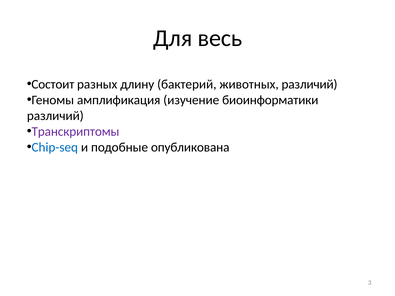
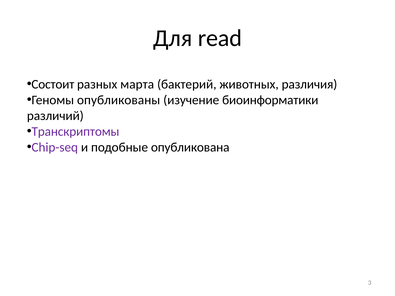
весь: весь -> read (220, 38)
длину: длину -> марта (137, 84)
животных различий: различий -> различия (309, 84)
амплификация: амплификация -> опубликованы (119, 100)
Chip-seq colour: blue -> purple (55, 147)
